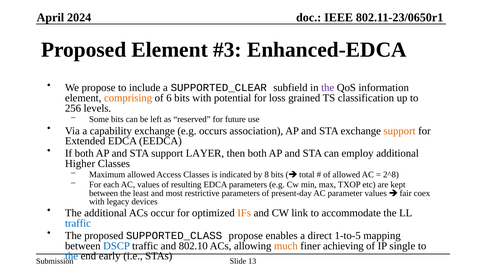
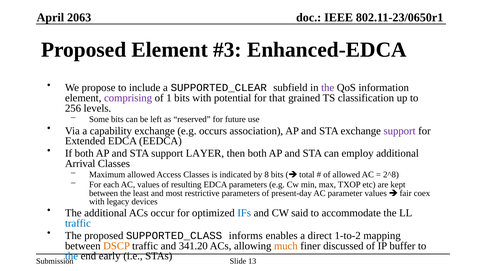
2024: 2024 -> 2063 (79, 18)
comprising colour: orange -> purple (128, 98)
6: 6 -> 1 (169, 98)
loss: loss -> that (277, 98)
support colour: orange -> purple (400, 131)
Higher: Higher -> Arrival (80, 164)
IFs colour: orange -> blue (244, 213)
link: link -> said (300, 213)
SUPPORTED_CLASS propose: propose -> informs (246, 236)
1-to-5: 1-to-5 -> 1-to-2 (348, 236)
DSCP colour: blue -> orange (117, 246)
802.10: 802.10 -> 341.20 (193, 246)
achieving: achieving -> discussed (343, 246)
single: single -> buffer (402, 246)
